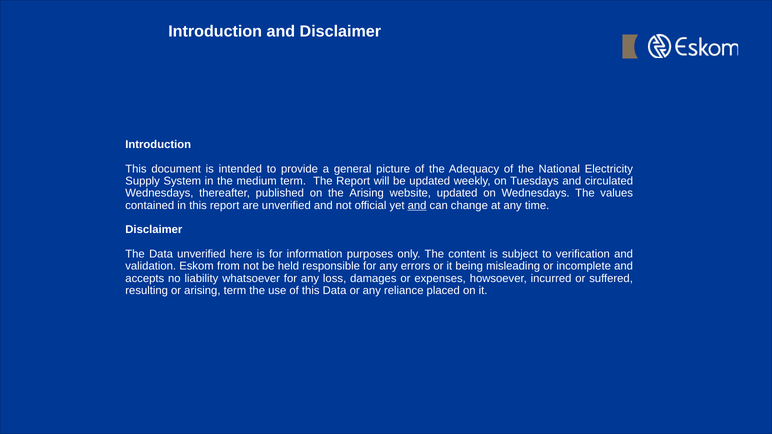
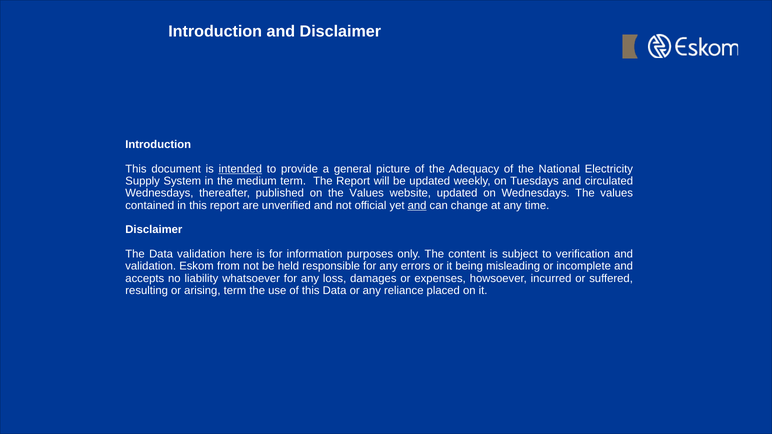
intended underline: none -> present (240, 169)
on the Arising: Arising -> Values (367, 193)
Data unverified: unverified -> validation (201, 254)
